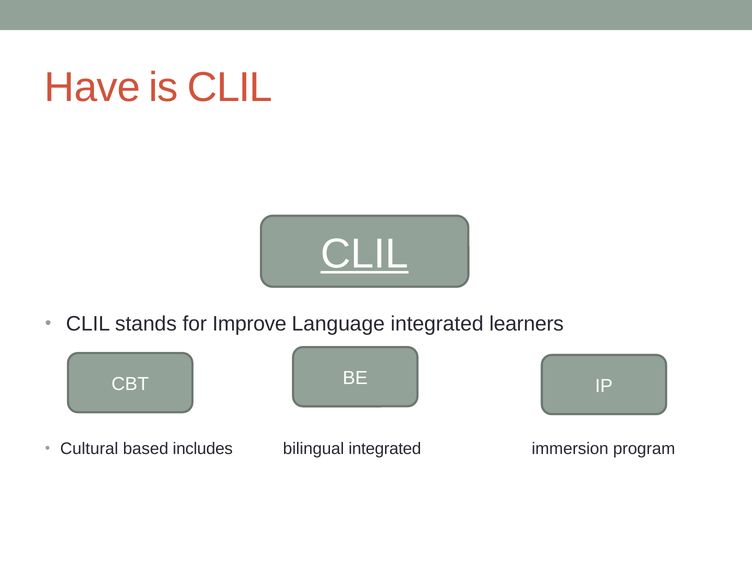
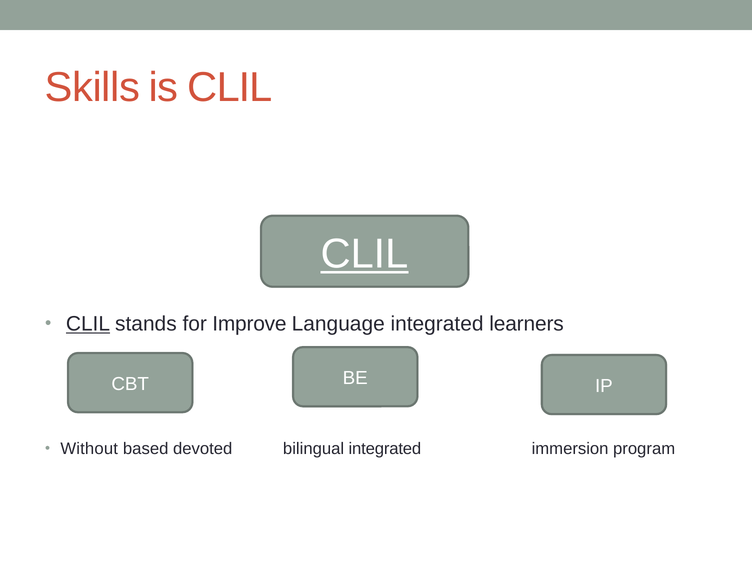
Have: Have -> Skills (92, 88)
CLIL underline: none -> present (88, 324)
Cultural: Cultural -> Without (89, 449)
includes: includes -> devoted (203, 449)
